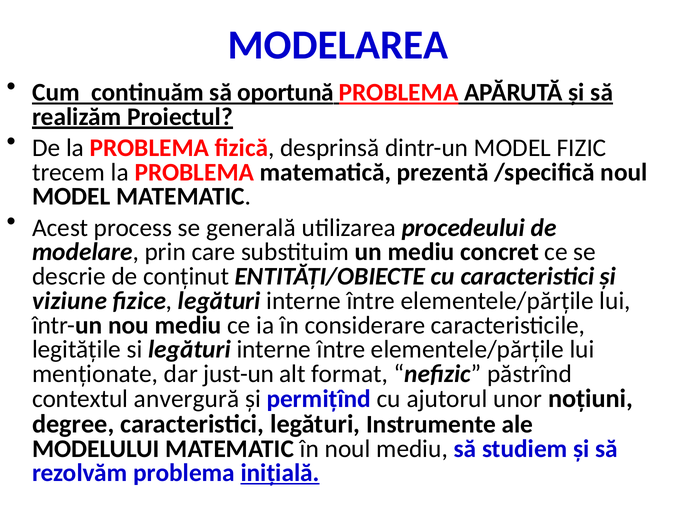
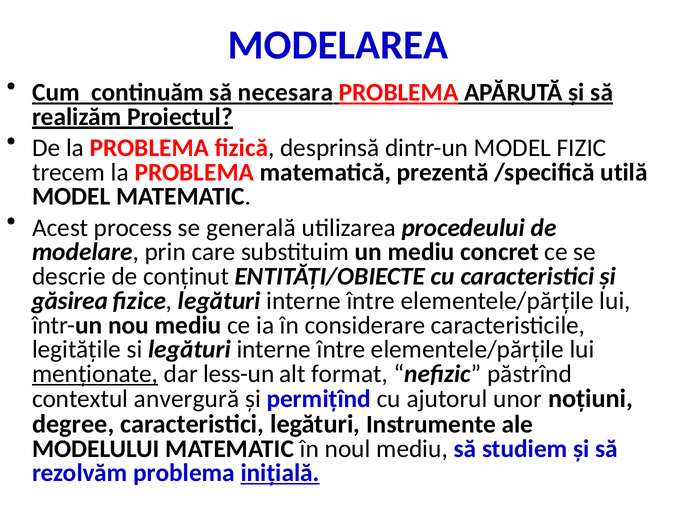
oportună: oportună -> necesara (285, 93)
/specifică noul: noul -> utilă (624, 172)
viziune: viziune -> găsirea (70, 301)
menționate underline: none -> present (95, 374)
just-un: just-un -> less-un (239, 374)
